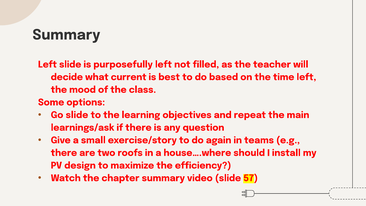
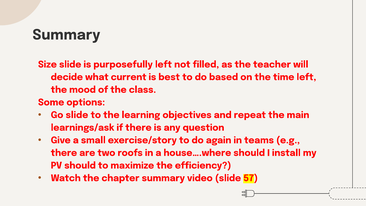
Left: Left -> Size (47, 64)
PV design: design -> should (80, 165)
